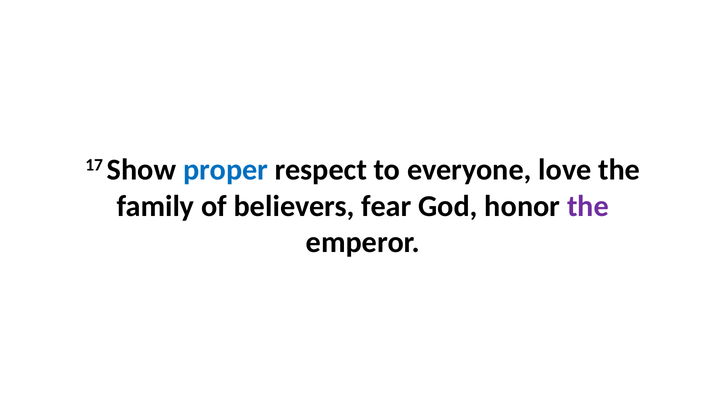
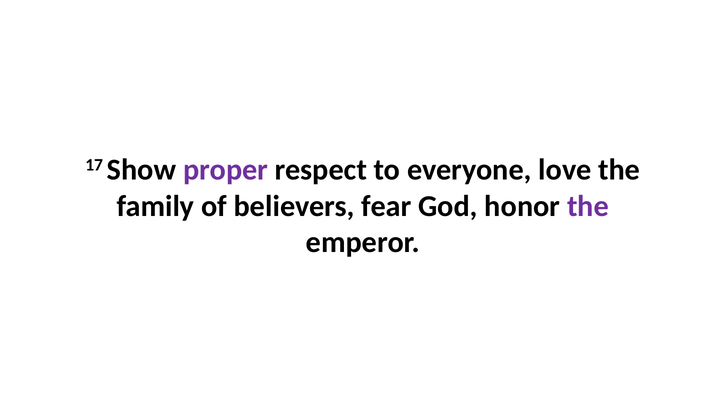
proper colour: blue -> purple (226, 170)
